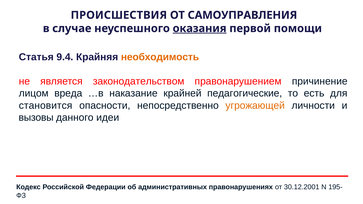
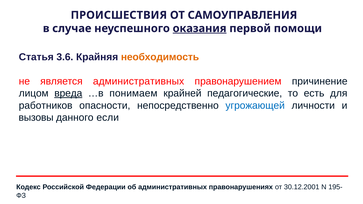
9.4: 9.4 -> 3.6 (65, 57)
является законодательством: законодательством -> административных (139, 81)
вреда underline: none -> present (68, 93)
наказание: наказание -> понимаем (133, 93)
становится: становится -> работников (46, 106)
угрожающей colour: orange -> blue (255, 106)
идеи: идеи -> если (108, 118)
